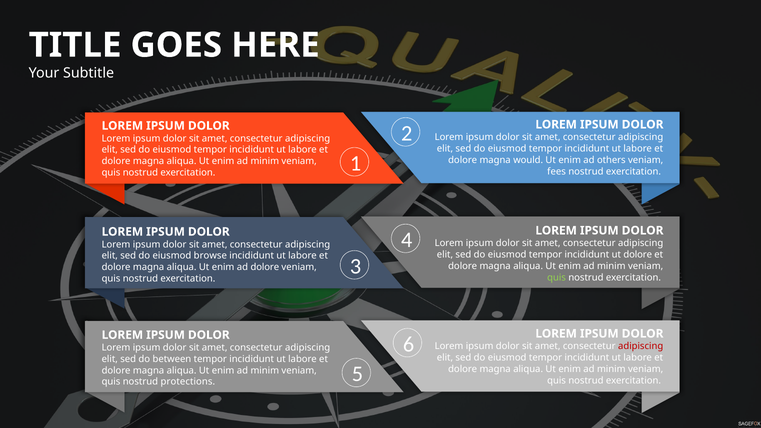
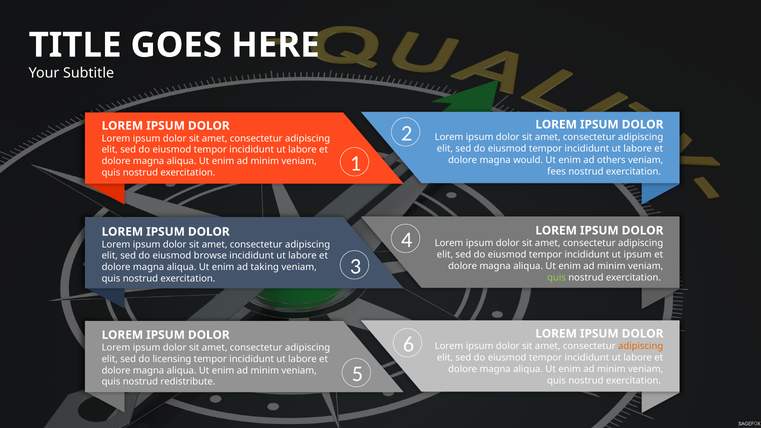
ut dolore: dolore -> ipsum (638, 255)
ad dolore: dolore -> taking (265, 267)
adipiscing colour: red -> orange (641, 346)
between: between -> licensing (172, 359)
protections: protections -> redistribute (188, 382)
